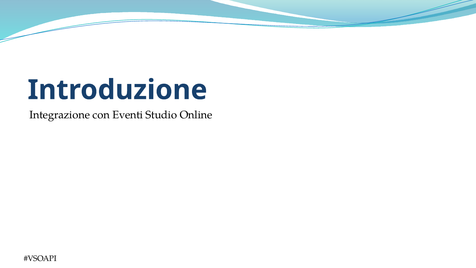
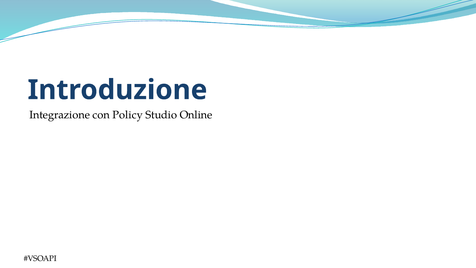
Eventi: Eventi -> Policy (128, 115)
